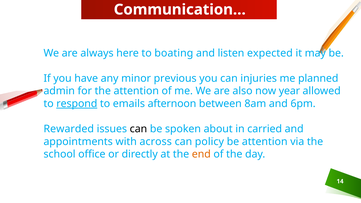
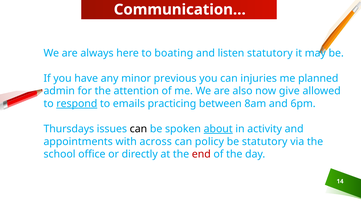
listen expected: expected -> statutory (270, 53)
year: year -> give (289, 91)
afternoon: afternoon -> practicing (172, 104)
Rewarded: Rewarded -> Thursdays (69, 129)
about underline: none -> present (218, 129)
carried: carried -> activity (265, 129)
be attention: attention -> statutory (265, 142)
end colour: orange -> red (201, 154)
